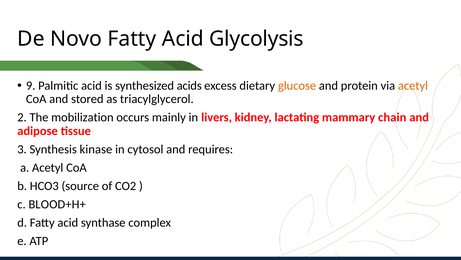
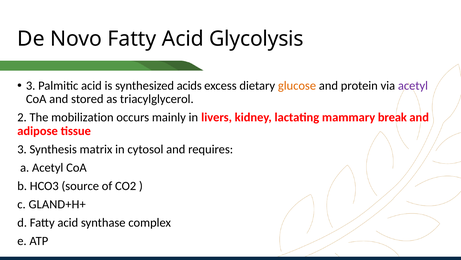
9: 9 -> 3 (31, 85)
acetyl colour: orange -> purple (413, 85)
chain: chain -> break (392, 117)
kinase: kinase -> matrix (96, 149)
BLOOD+H+: BLOOD+H+ -> GLAND+H+ (57, 204)
